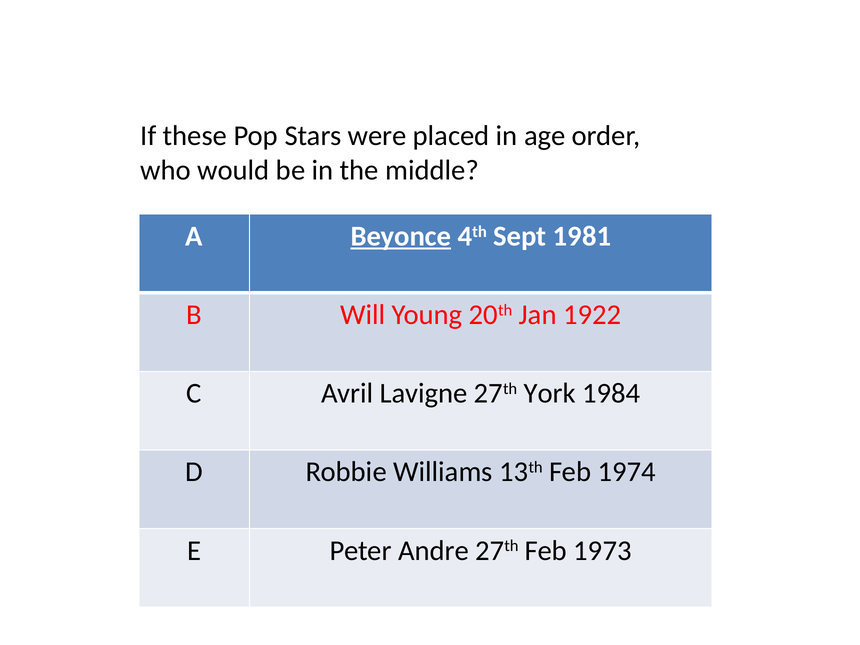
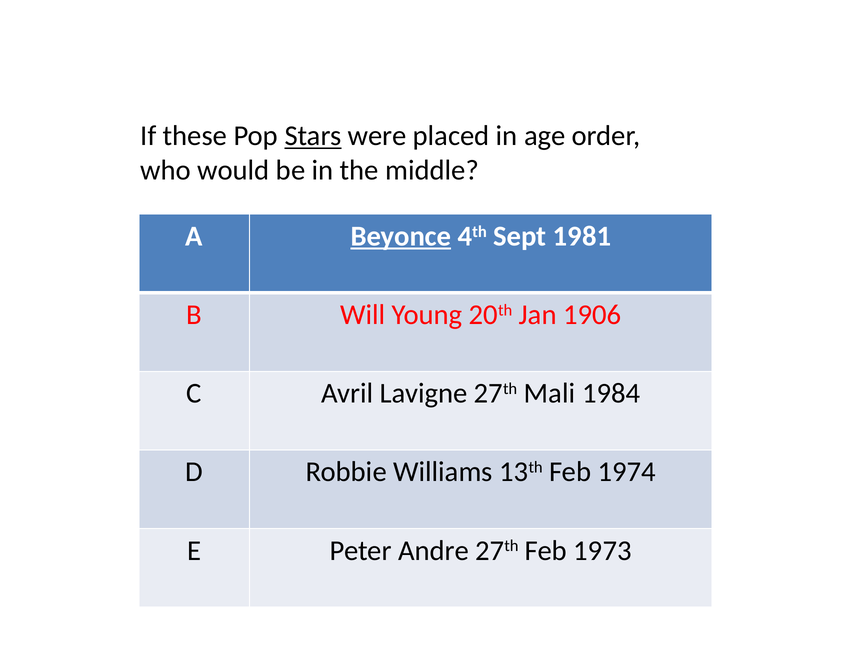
Stars underline: none -> present (313, 136)
1922: 1922 -> 1906 (592, 315)
York: York -> Mali (550, 393)
